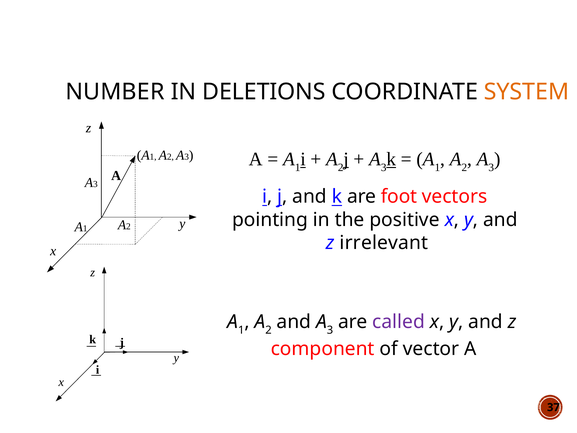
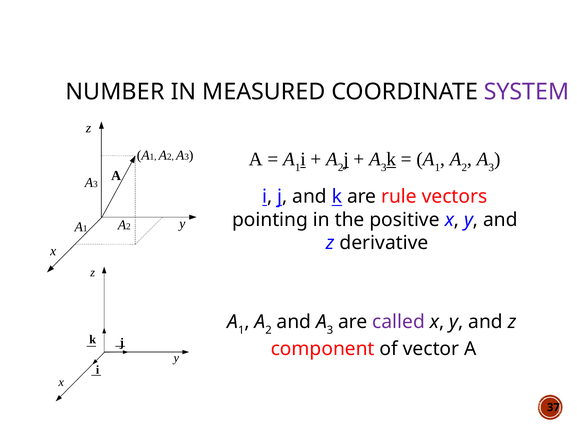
DELETIONS: DELETIONS -> MEASURED (264, 92)
SYSTEM colour: orange -> purple (526, 92)
foot: foot -> rule (399, 197)
irrelevant: irrelevant -> derivative (384, 243)
